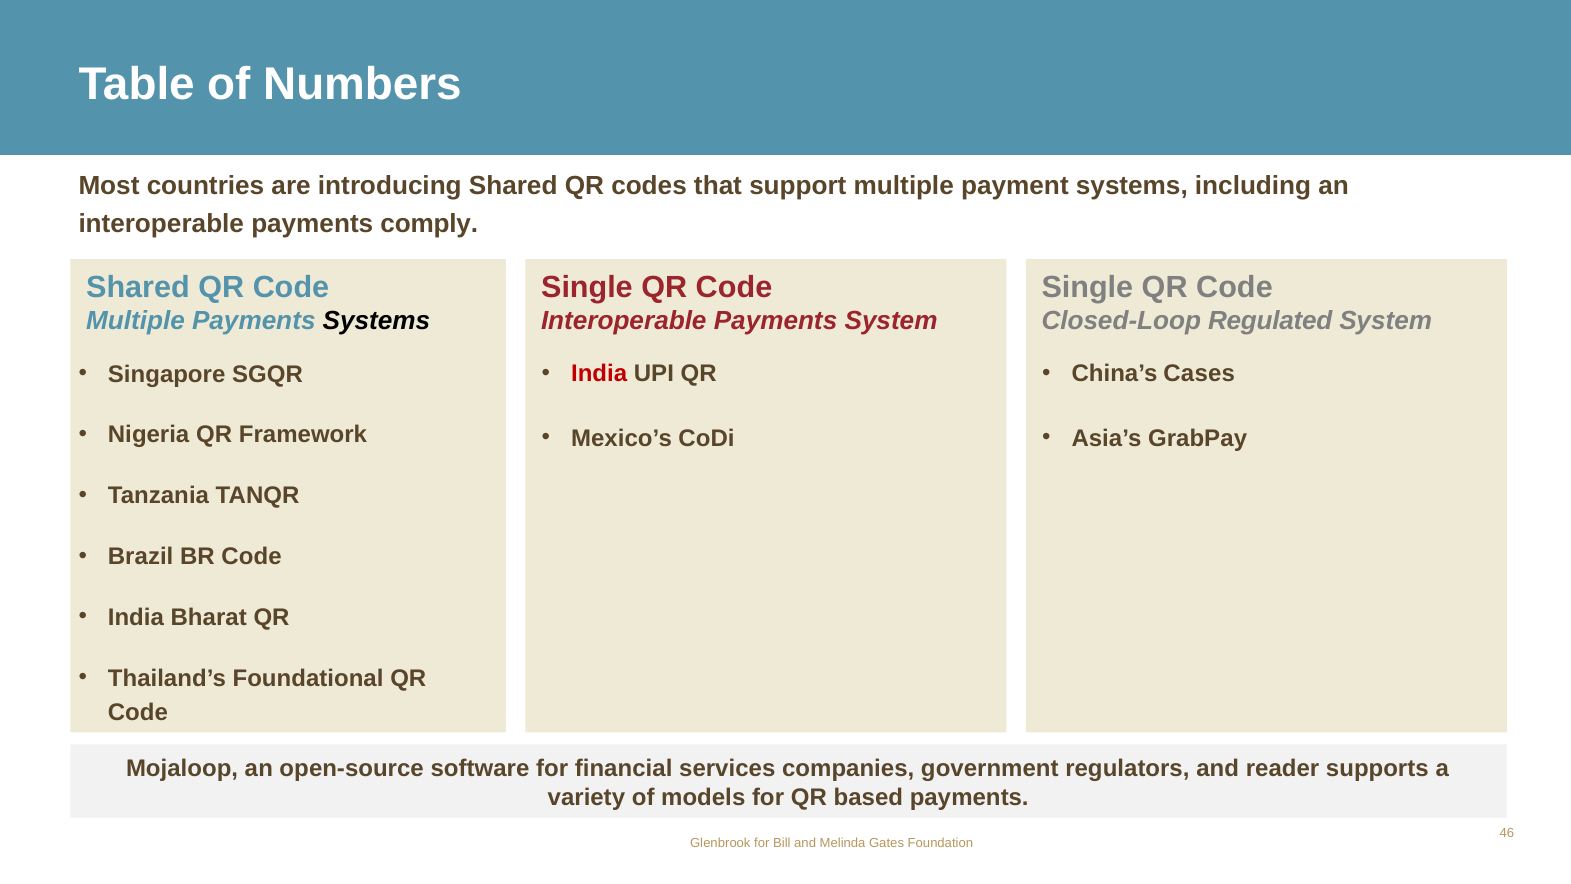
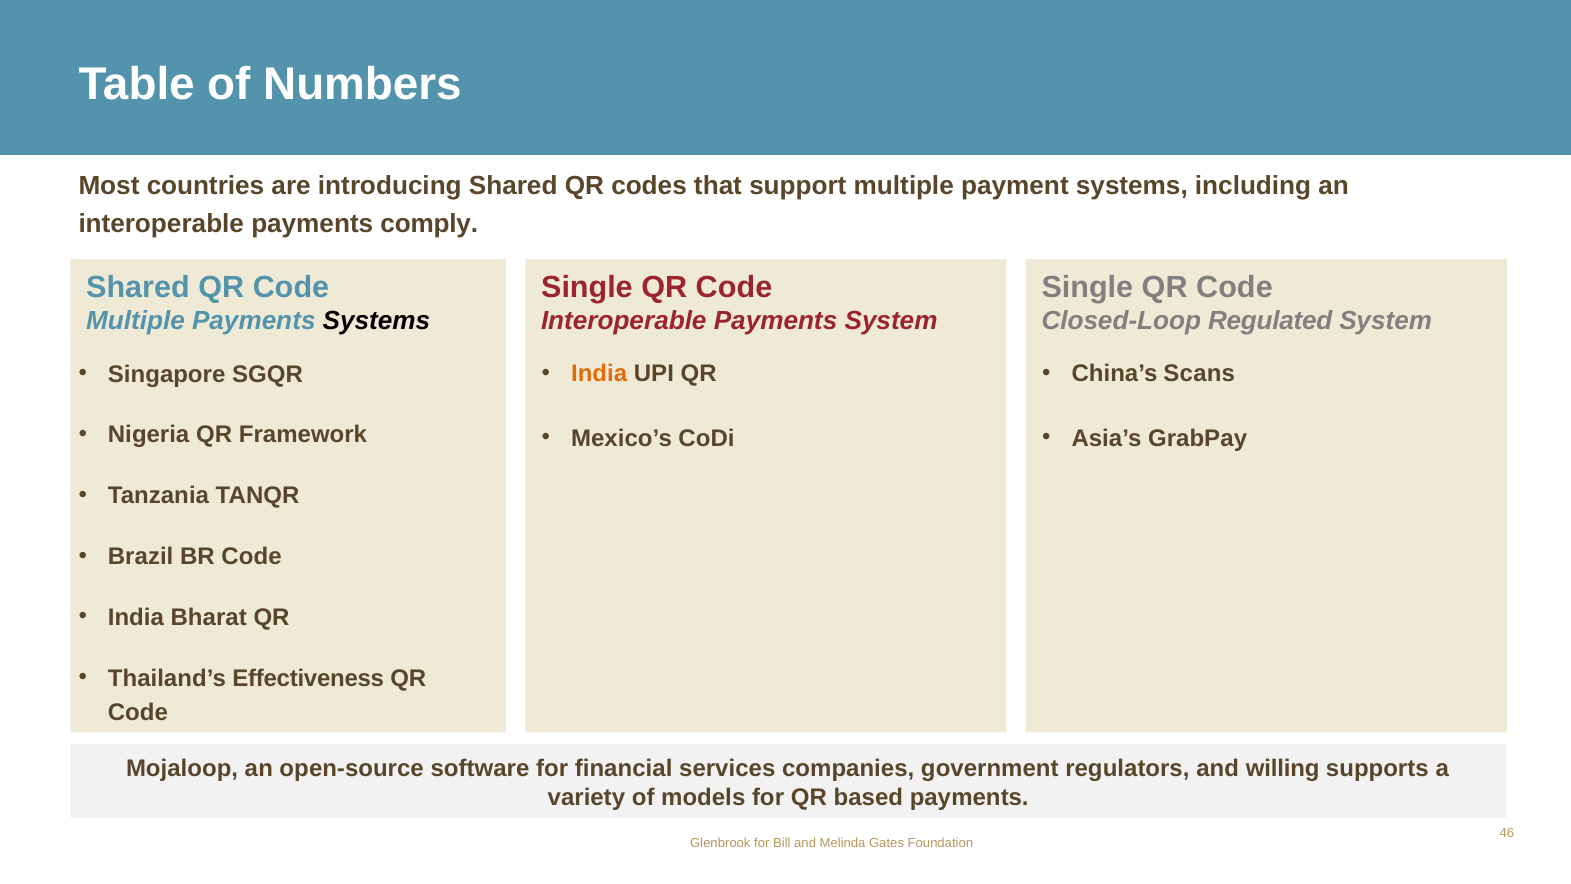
India colour: red -> orange (599, 374)
Cases: Cases -> Scans (1199, 374)
Foundational: Foundational -> Effectiveness (308, 678)
reader: reader -> willing (1283, 768)
